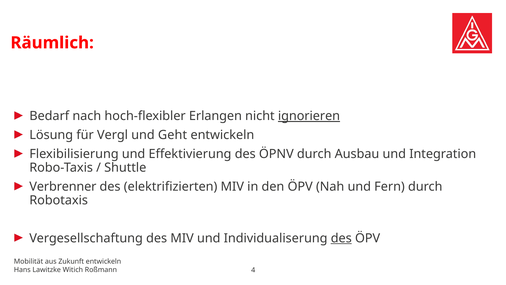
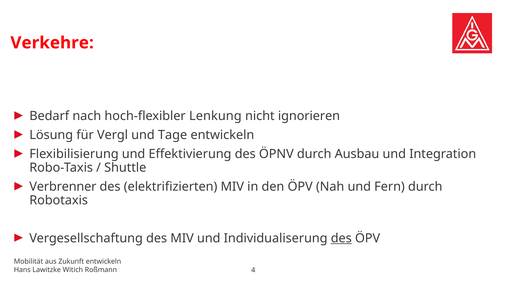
Räumlich: Räumlich -> Verkehre (52, 43)
Erlangen: Erlangen -> Lenkung (215, 116)
ignorieren underline: present -> none (309, 116)
Geht: Geht -> Tage (173, 135)
